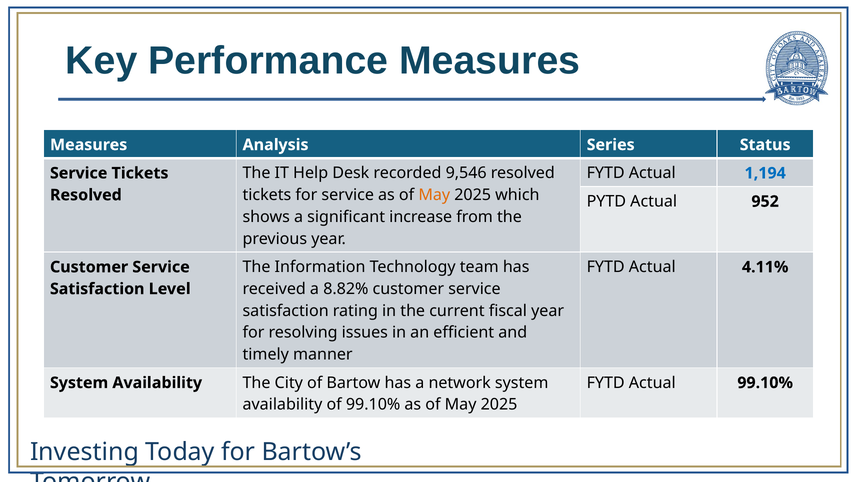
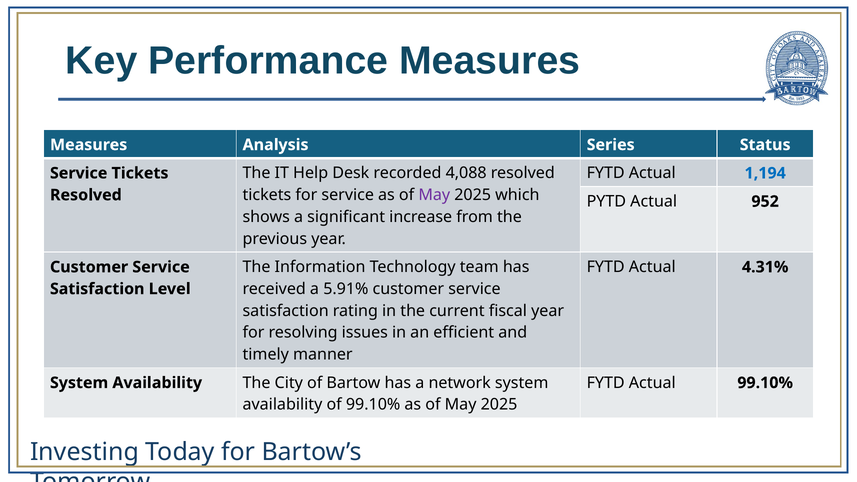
9,546: 9,546 -> 4,088 (466, 173)
May colour: orange -> purple (434, 195)
4.11%: 4.11% -> 4.31% (765, 267)
8.82%: 8.82% -> 5.91% (346, 289)
